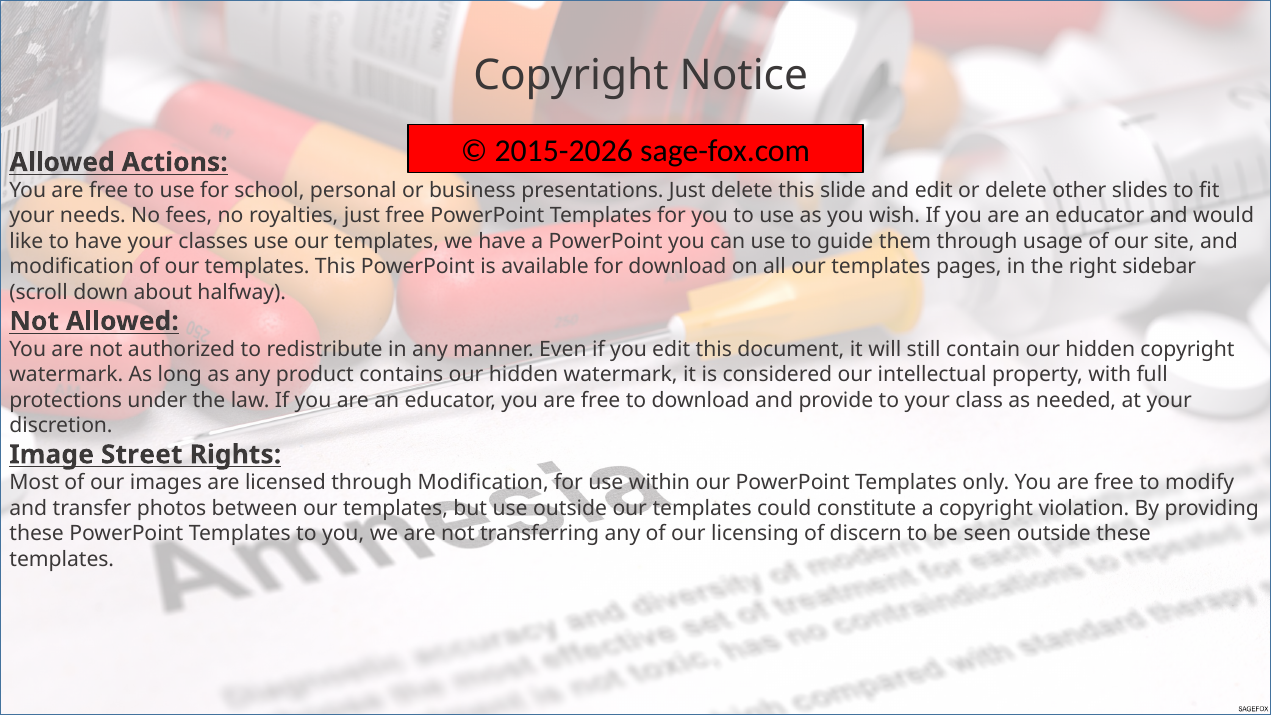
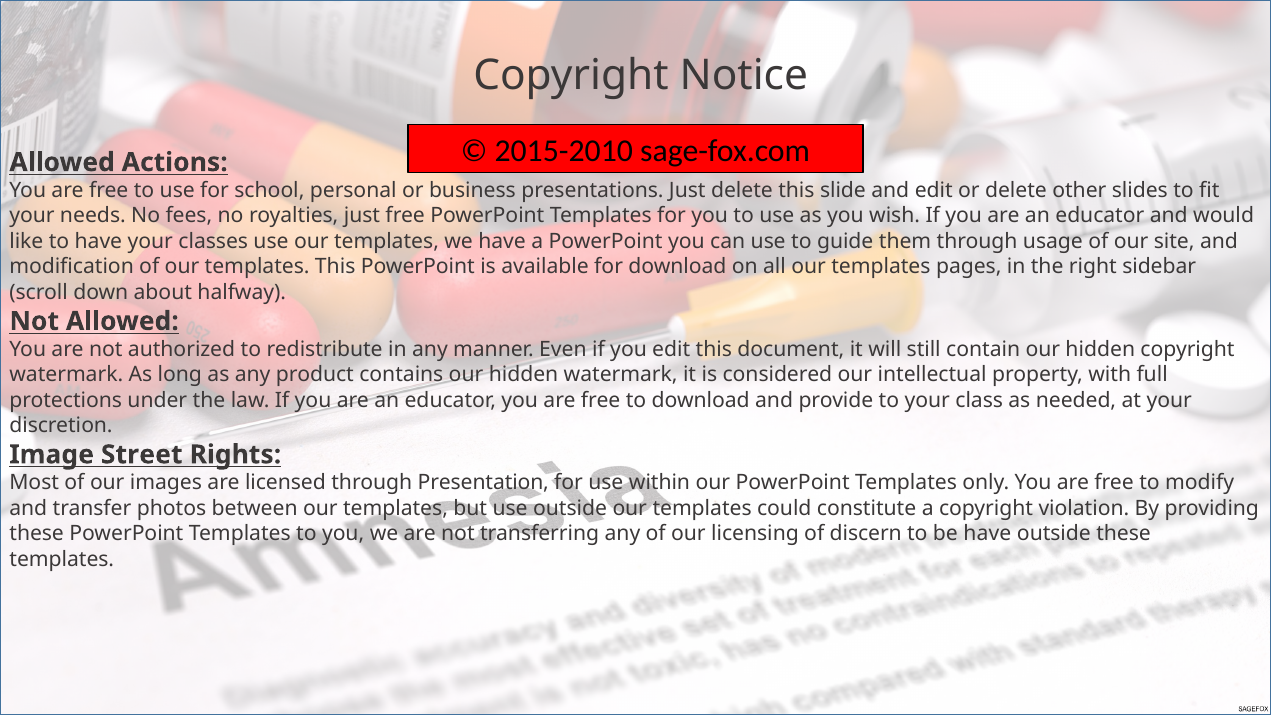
2015-2026: 2015-2026 -> 2015-2010 (564, 151)
through Modification: Modification -> Presentation (483, 483)
be seen: seen -> have (987, 534)
